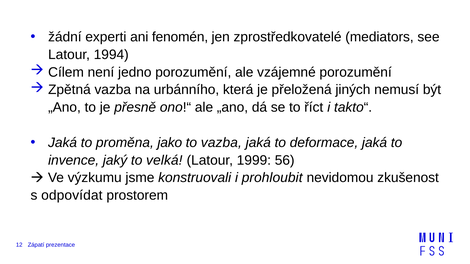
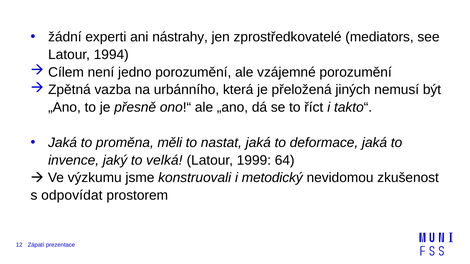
fenomén: fenomén -> nástrahy (180, 37)
jako: jako -> měli (170, 143)
to vazba: vazba -> nastat (221, 143)
56: 56 -> 64 (285, 160)
prohloubit: prohloubit -> metodický (272, 178)
